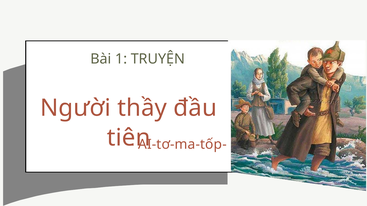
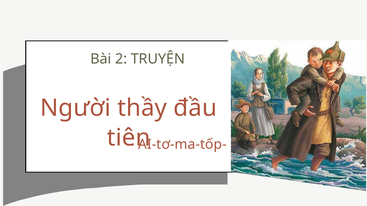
1: 1 -> 2 (121, 59)
